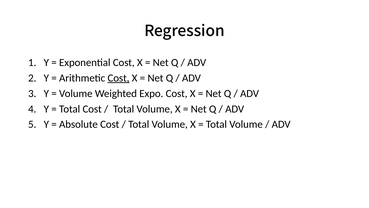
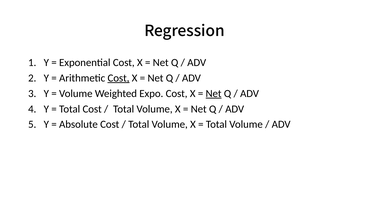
Net underline: none -> present (214, 93)
